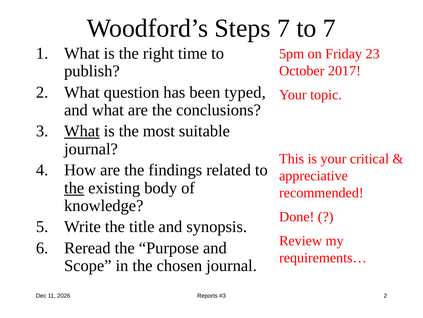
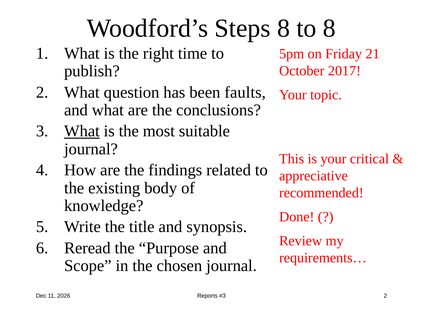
Steps 7: 7 -> 8 (283, 28)
to 7: 7 -> 8 (329, 28)
23: 23 -> 21 (373, 54)
typed: typed -> faults (245, 92)
the underline: present -> none (74, 187)
